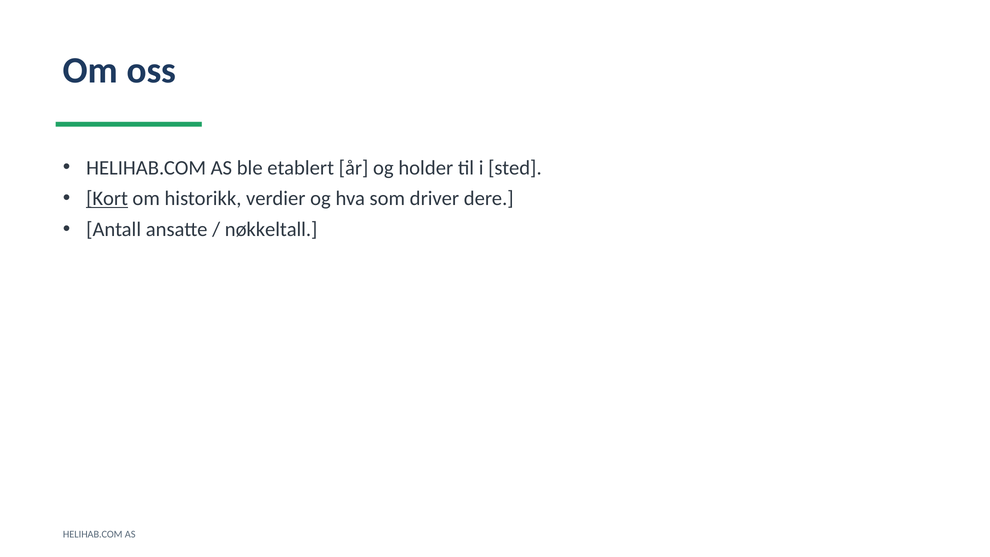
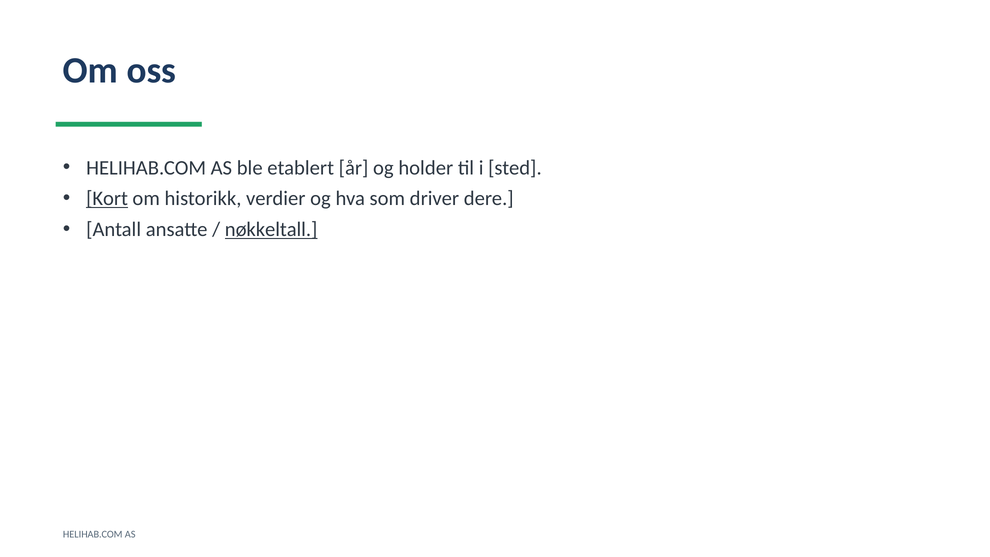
nøkkeltall underline: none -> present (271, 230)
